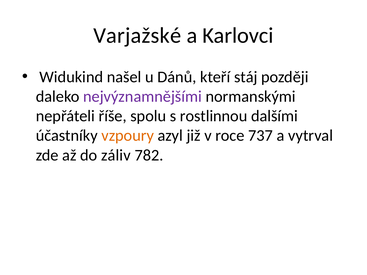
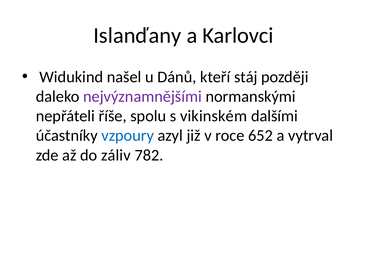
Varjažské: Varjažské -> Islanďany (137, 36)
rostlinnou: rostlinnou -> vikinském (214, 116)
vzpoury colour: orange -> blue (128, 136)
737: 737 -> 652 (260, 136)
